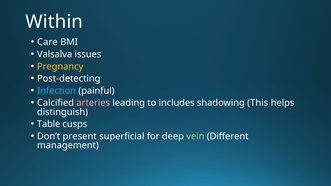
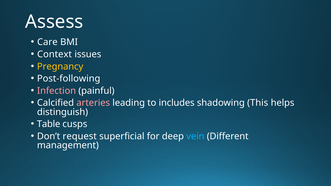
Within: Within -> Assess (54, 22)
Valsalva: Valsalva -> Context (55, 54)
Post-detecting: Post-detecting -> Post-following (69, 79)
Infection colour: light blue -> pink (57, 91)
present: present -> request (80, 136)
vein colour: light green -> light blue (195, 136)
